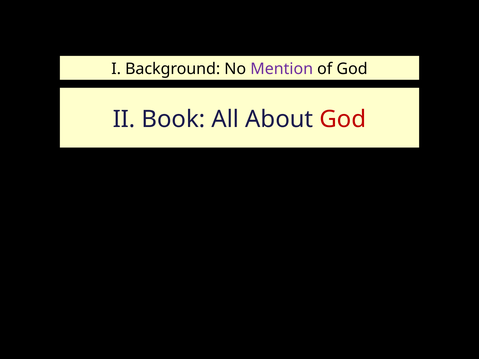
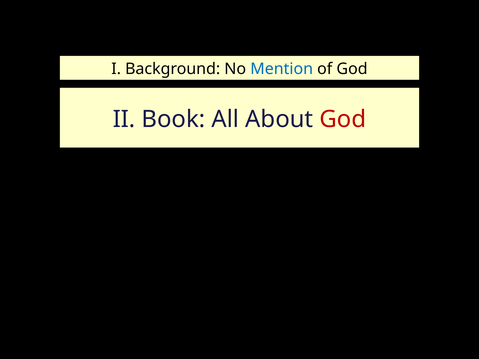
Mention colour: purple -> blue (282, 69)
